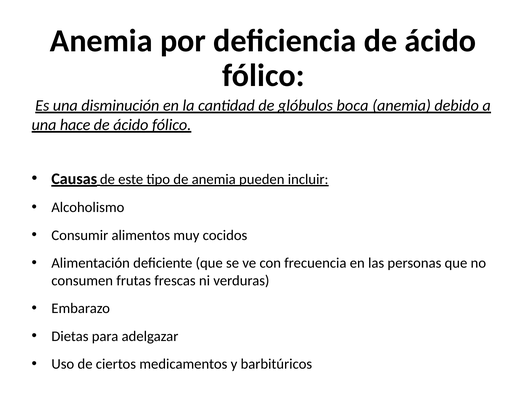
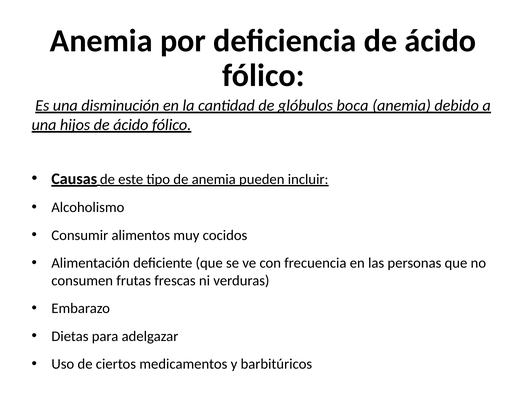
hace: hace -> hijos (75, 125)
